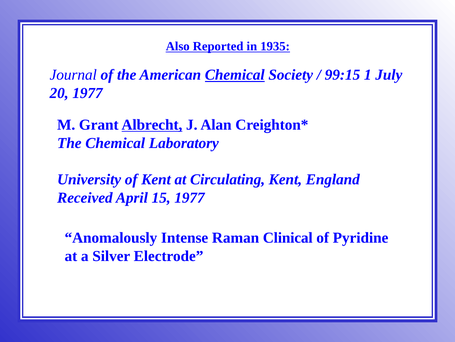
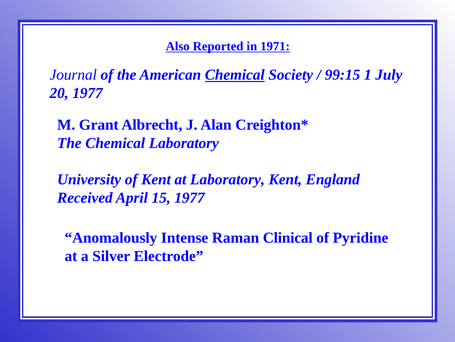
1935: 1935 -> 1971 (275, 46)
Albrecht underline: present -> none (152, 125)
at Circulating: Circulating -> Laboratory (228, 179)
